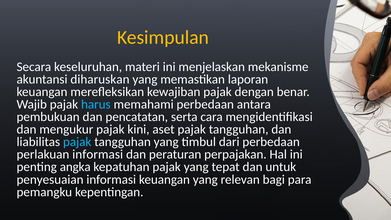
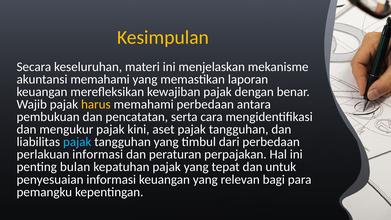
akuntansi diharuskan: diharuskan -> memahami (100, 79)
harus colour: light blue -> yellow (96, 104)
angka: angka -> bulan (75, 167)
